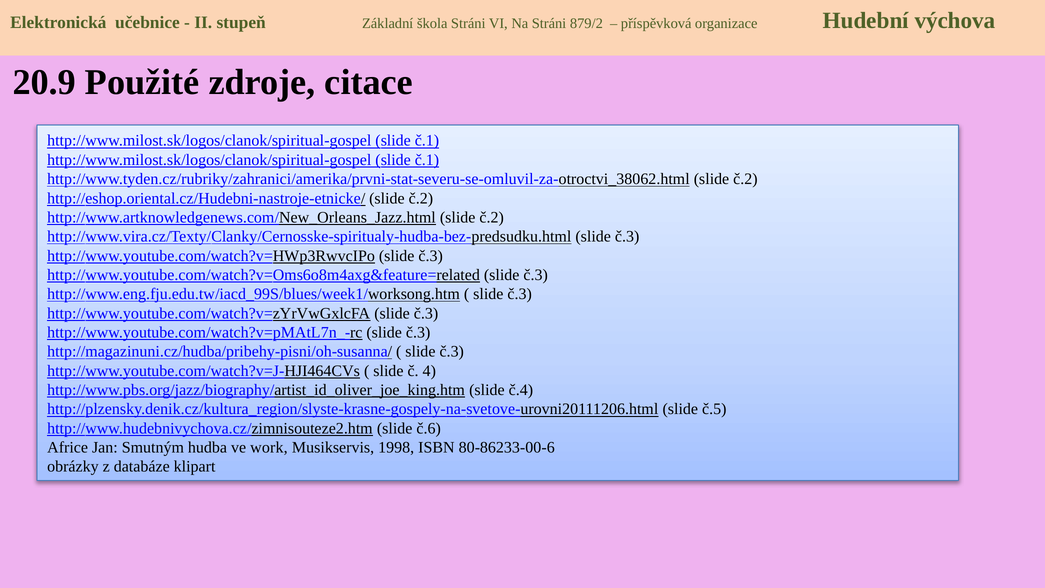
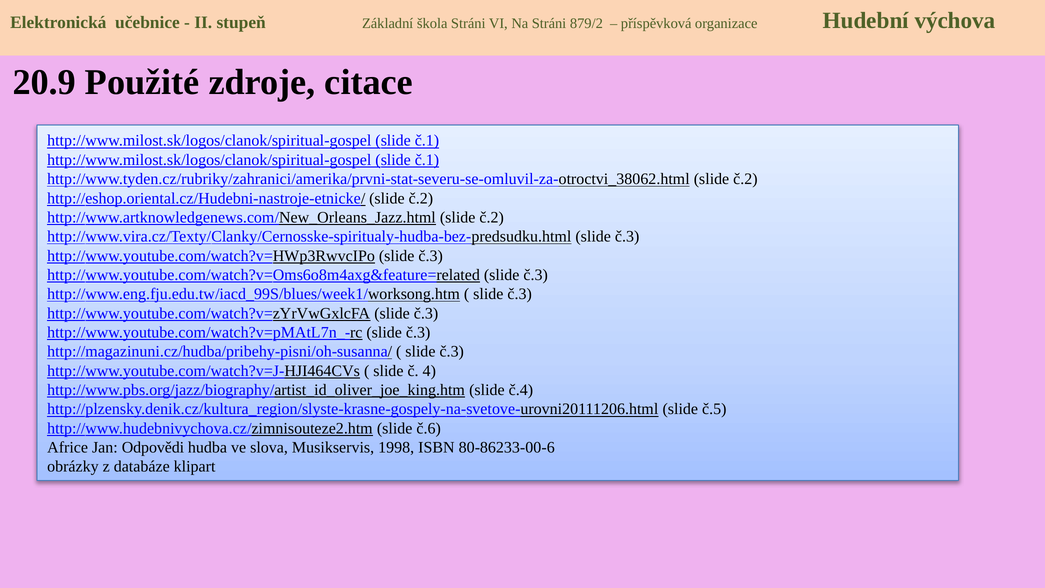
Smutným: Smutným -> Odpovědi (153, 447)
work: work -> slova (269, 447)
